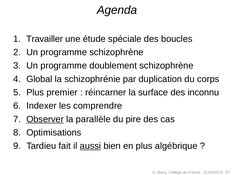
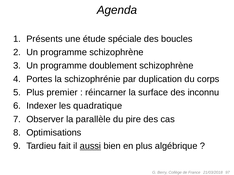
Travailler: Travailler -> Présents (45, 39)
Global: Global -> Portes (39, 79)
comprendre: comprendre -> quadratique (98, 106)
Observer underline: present -> none (45, 120)
